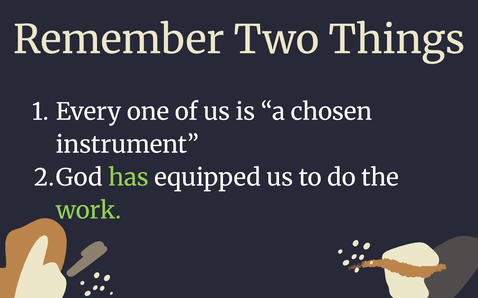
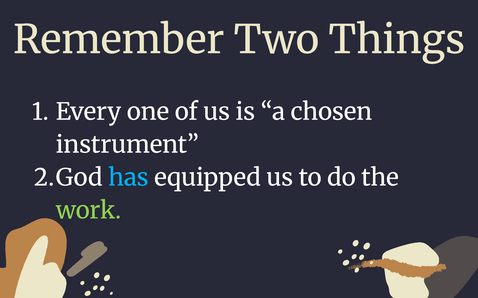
has colour: light green -> light blue (128, 178)
